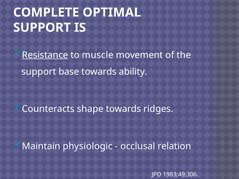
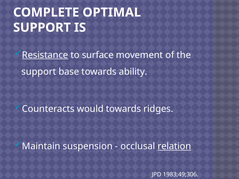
muscle: muscle -> surface (98, 55)
shape: shape -> would (90, 109)
physiologic: physiologic -> suspension (88, 146)
relation underline: none -> present (174, 146)
